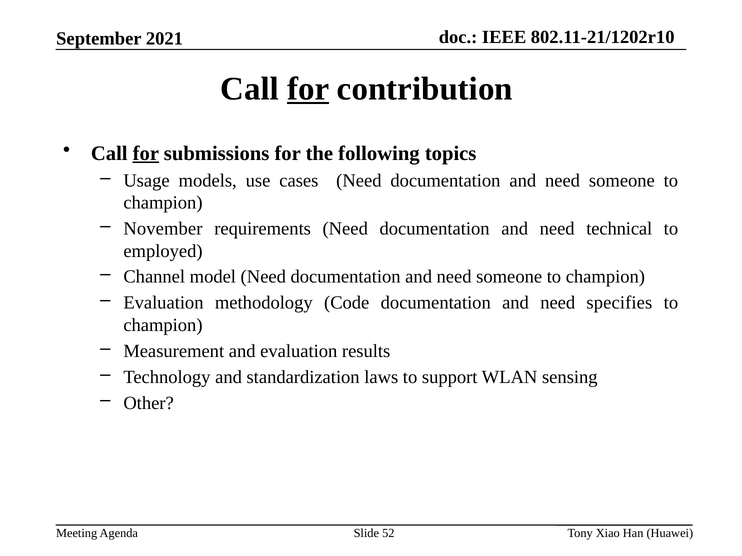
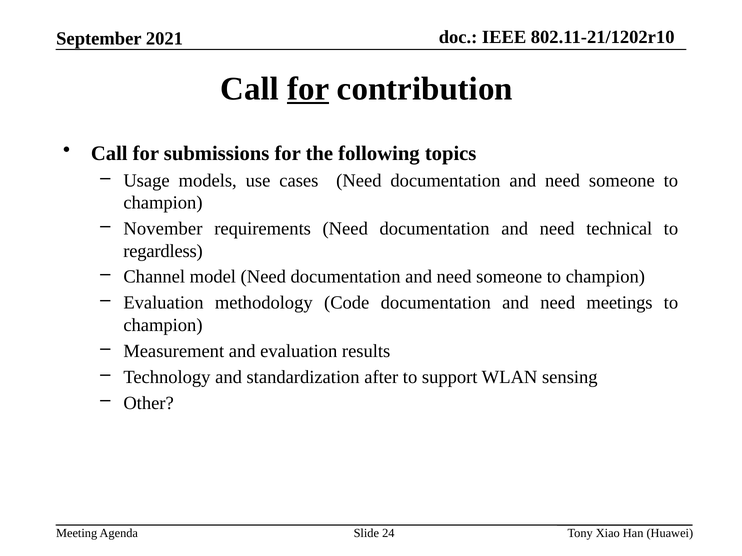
for underline: present -> none (146, 154)
employed: employed -> regardless (163, 251)
specifies: specifies -> meetings (620, 303)
laws: laws -> after (381, 377)
52: 52 -> 24 (388, 534)
